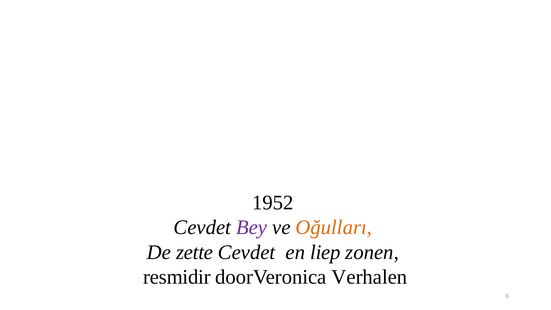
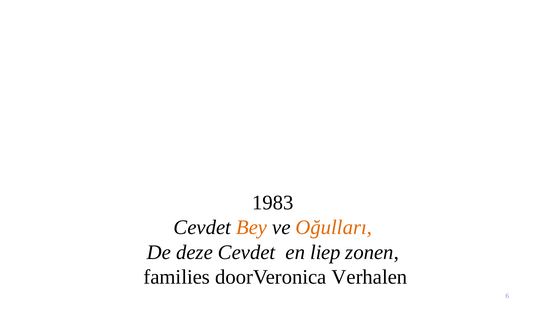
1952: 1952 -> 1983 (273, 203)
Bey colour: purple -> orange (252, 227)
zette: zette -> deze (195, 252)
resmidir: resmidir -> families (177, 277)
